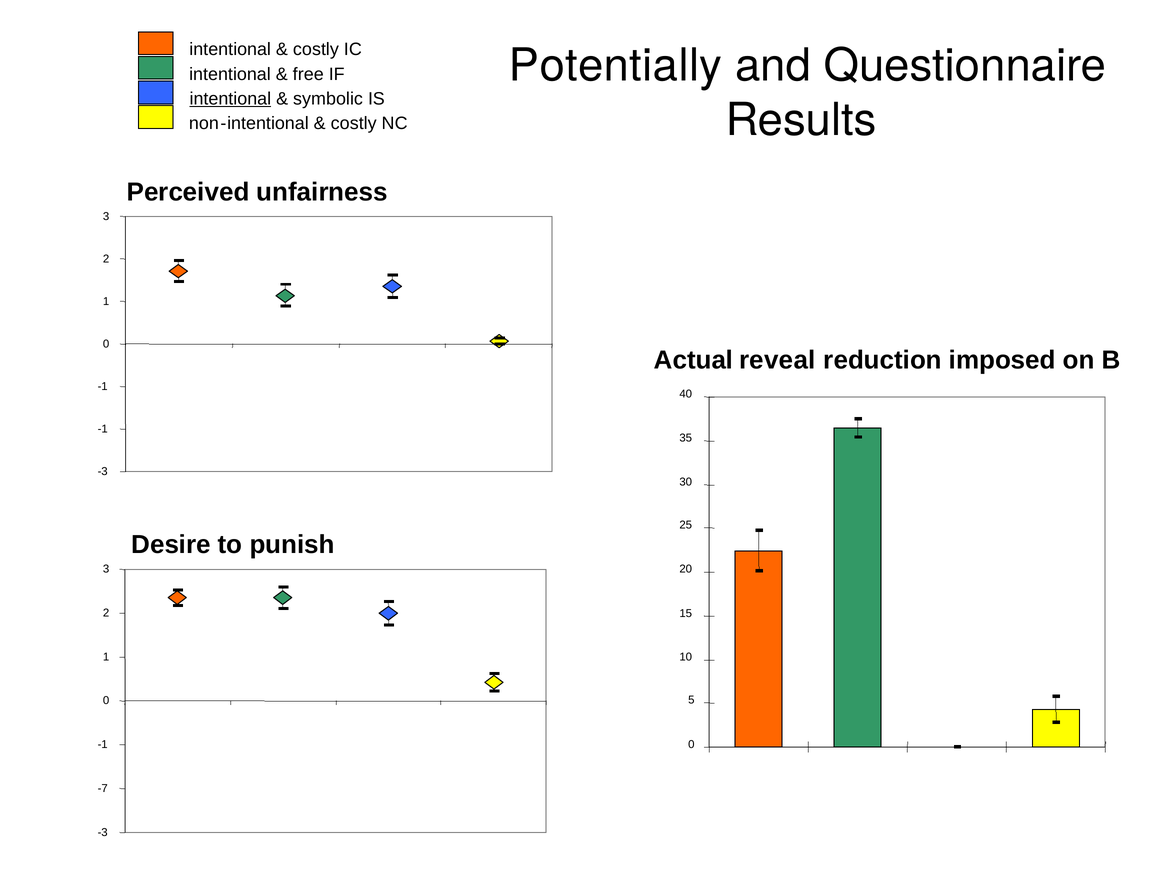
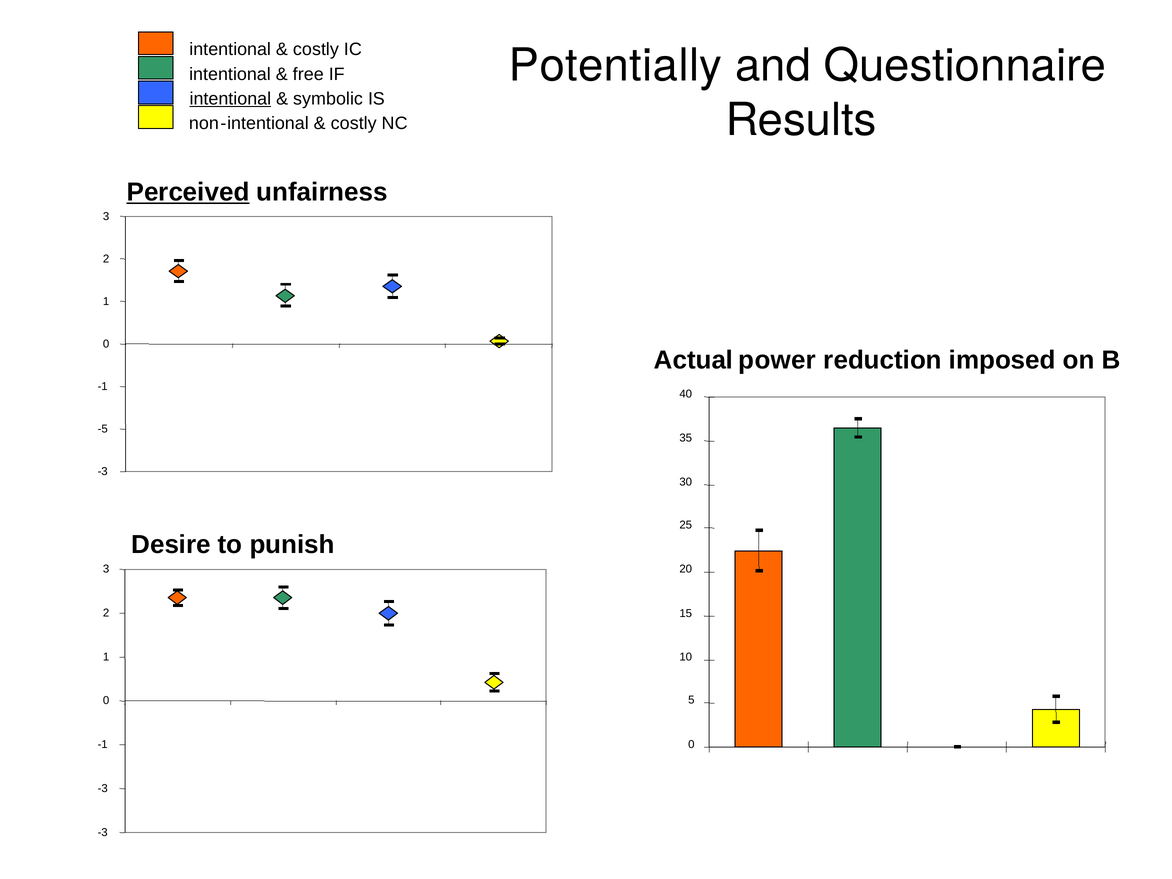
Perceived underline: none -> present (188, 192)
reveal: reveal -> power (777, 360)
-1: -1 -> -5 (103, 429)
-7: -7 -> -3 (103, 788)
